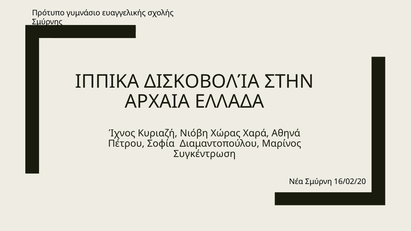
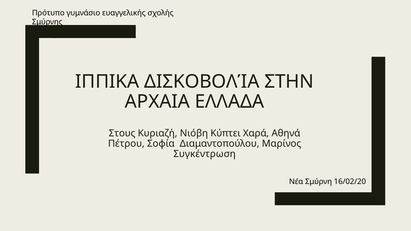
Ίχνος: Ίχνος -> Στους (122, 133)
Χώρας: Χώρας -> Κύπτει (226, 133)
